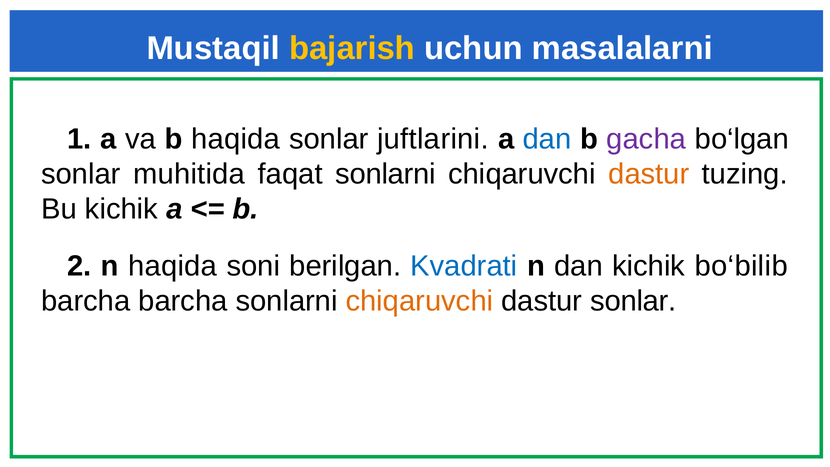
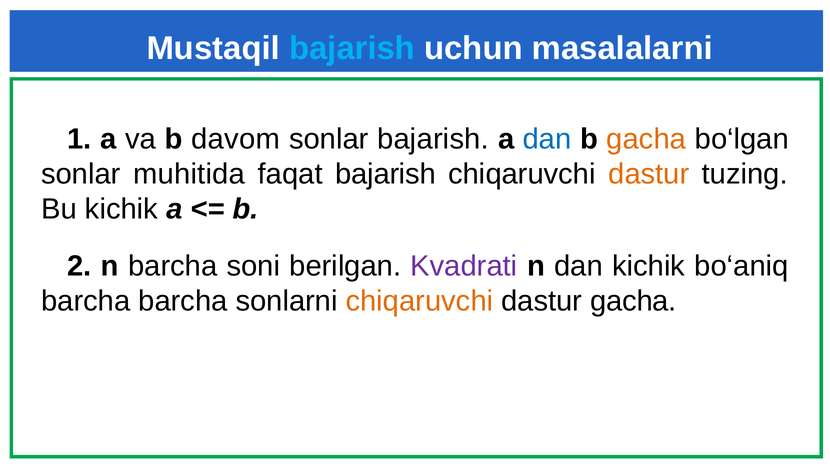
bajarish colour: yellow -> light blue (352, 49)
b haqida: haqida -> davom (236, 139)
sonlar juftlarini: juftlarini -> bajarish (433, 139)
gacha colour: purple -> orange (646, 139)
faqat sonlarni: sonlarni -> bajarish (386, 174)
n haqida: haqida -> barcha (173, 266)
Kvadrati colour: blue -> purple (464, 266)
bo‘bilib: bo‘bilib -> bo‘aniq (741, 266)
dastur sonlar: sonlar -> gacha (633, 301)
